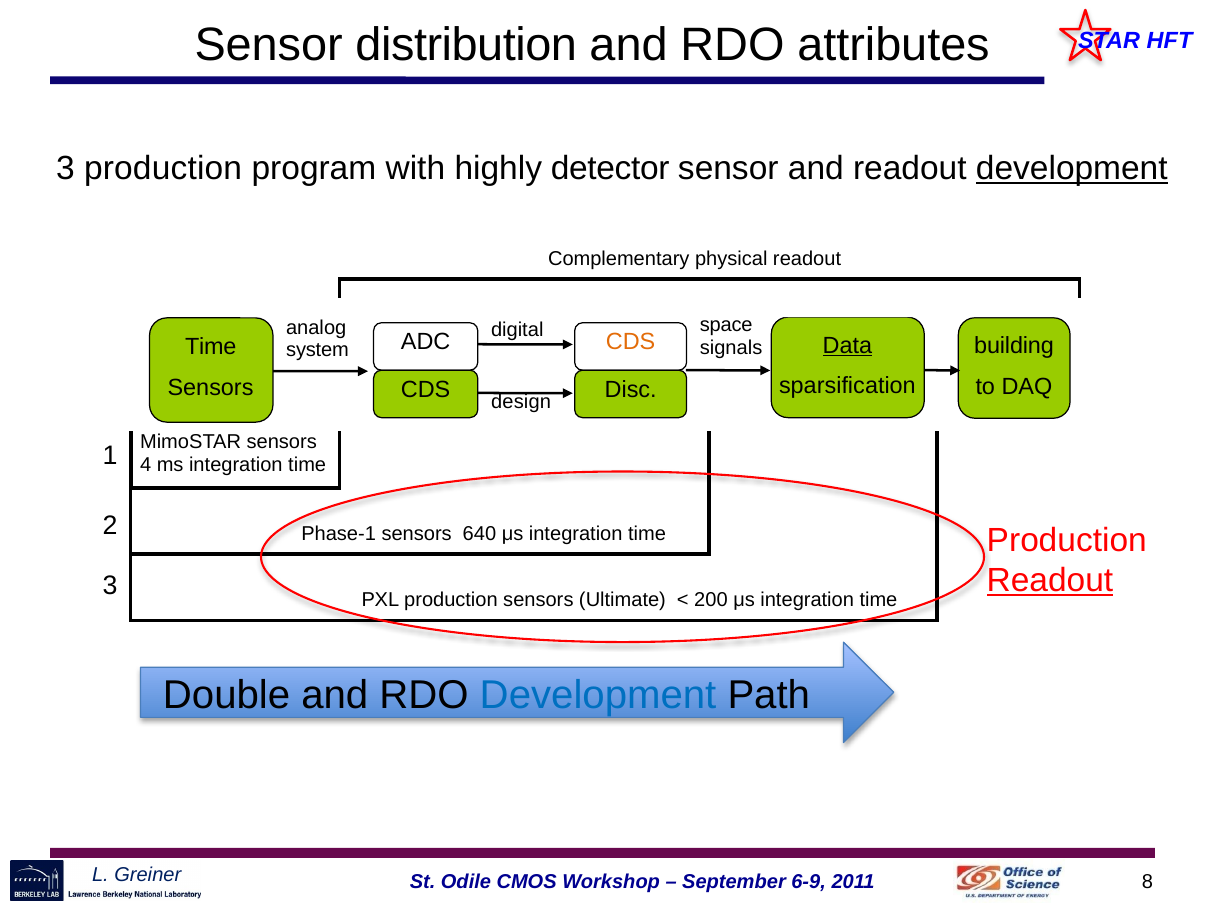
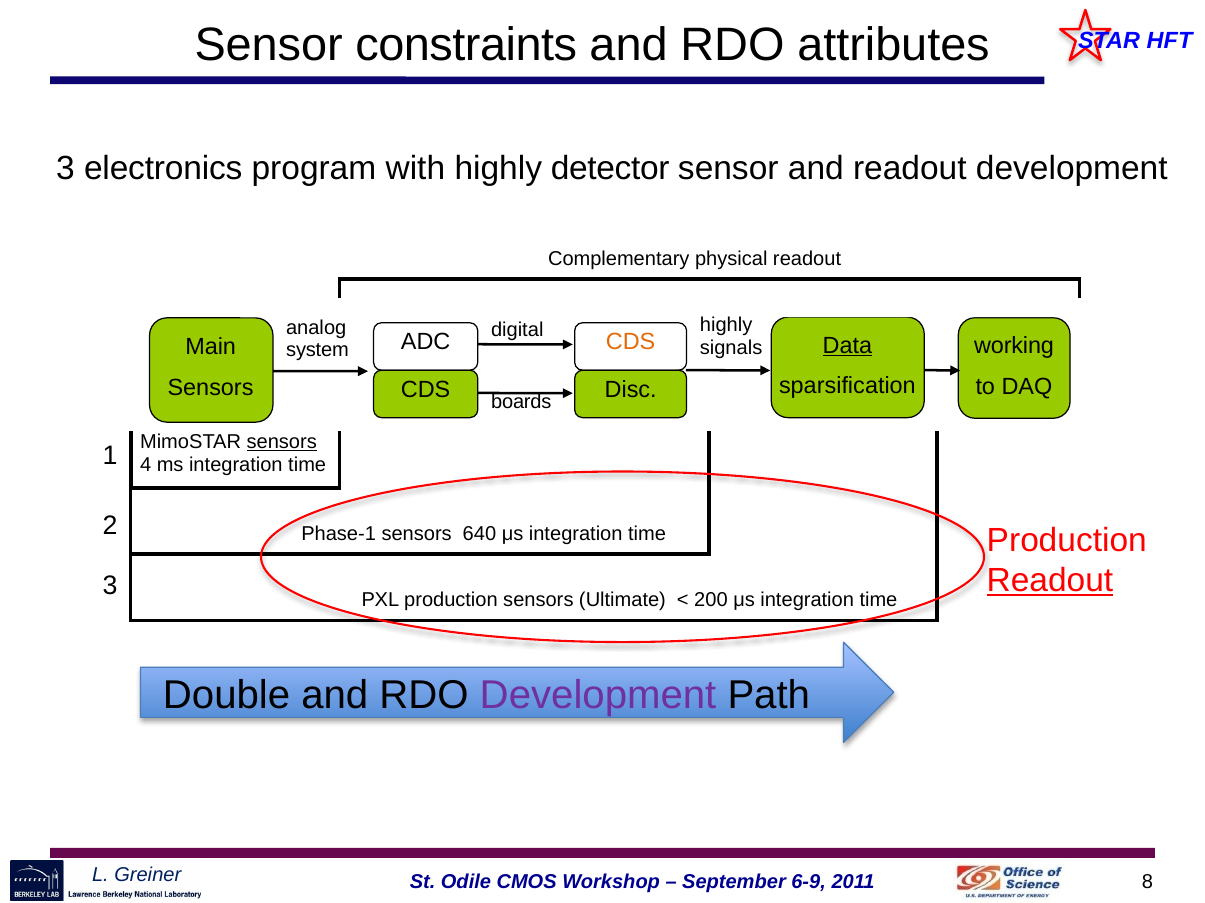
distribution: distribution -> constraints (466, 45)
production: production -> electronics (163, 169)
development underline: present -> none (1072, 169)
digital space: space -> highly (726, 325)
building: building -> working (1014, 346)
Time: Time -> Main (211, 347)
design: design -> boards (521, 403)
sensors underline: none -> present (282, 443)
Development colour: blue -> purple (598, 696)
